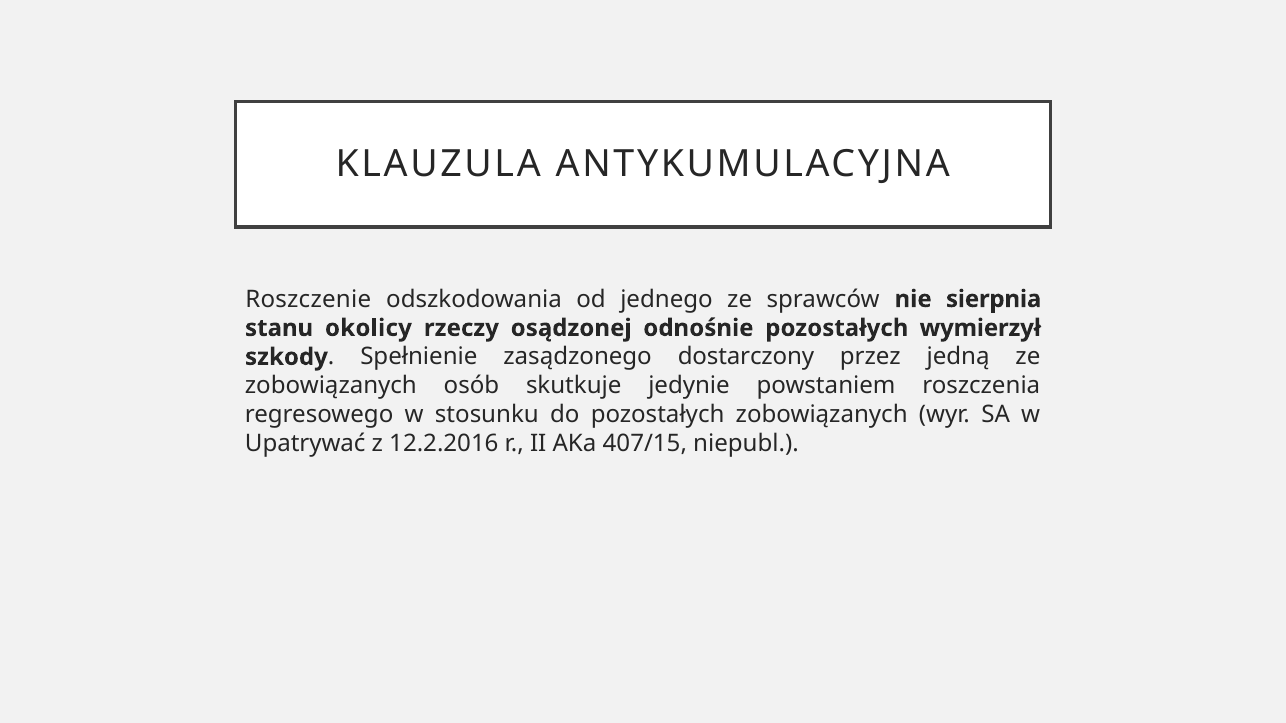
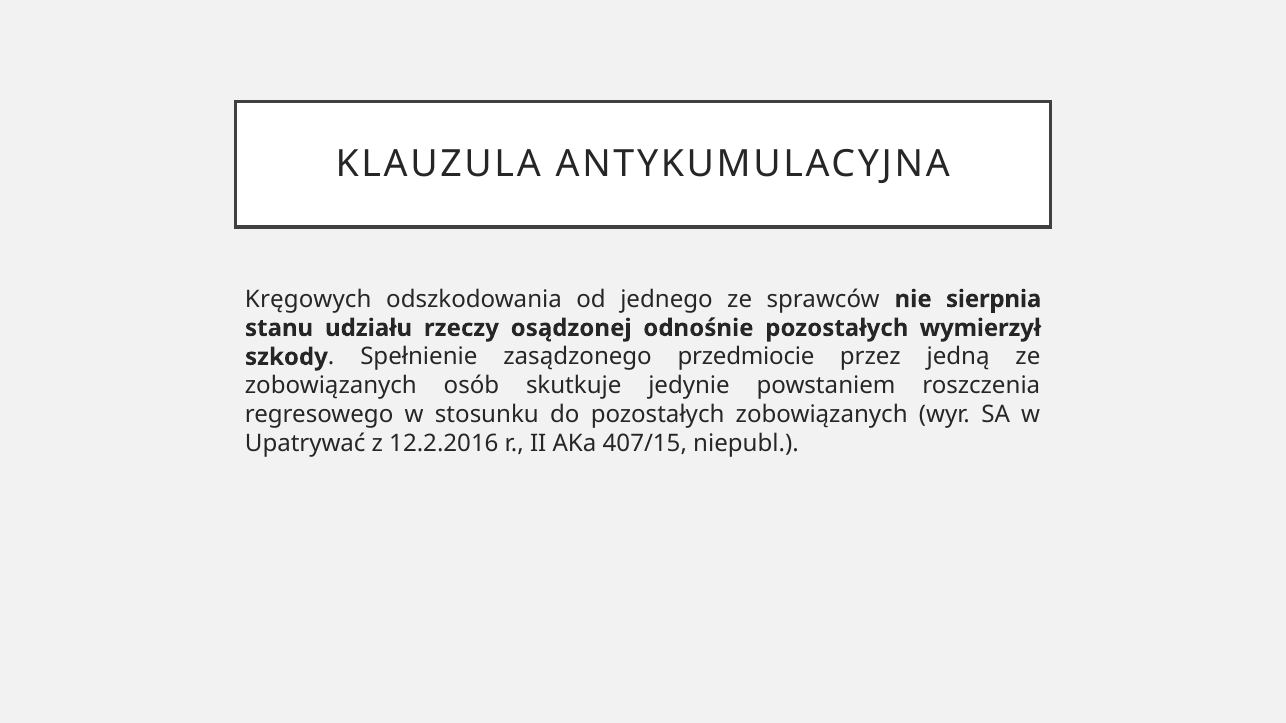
Roszczenie: Roszczenie -> Kręgowych (308, 299)
okolicy: okolicy -> udziału (369, 328)
dostarczony: dostarczony -> przedmiocie (746, 357)
